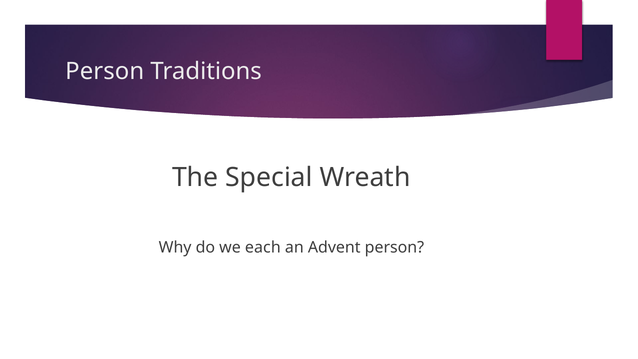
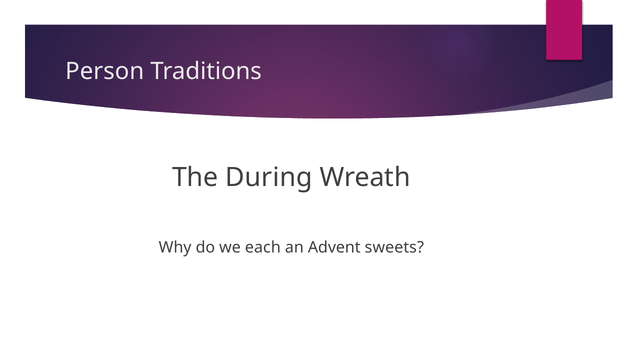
Special: Special -> During (269, 177)
Advent person: person -> sweets (394, 247)
